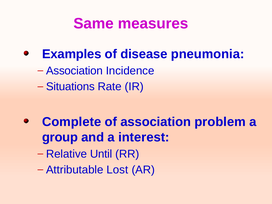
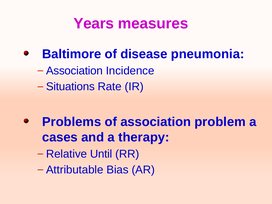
Same: Same -> Years (94, 24)
Examples: Examples -> Baltimore (72, 54)
Complete: Complete -> Problems (72, 122)
group: group -> cases (60, 137)
interest: interest -> therapy (144, 137)
Lost: Lost -> Bias (117, 170)
